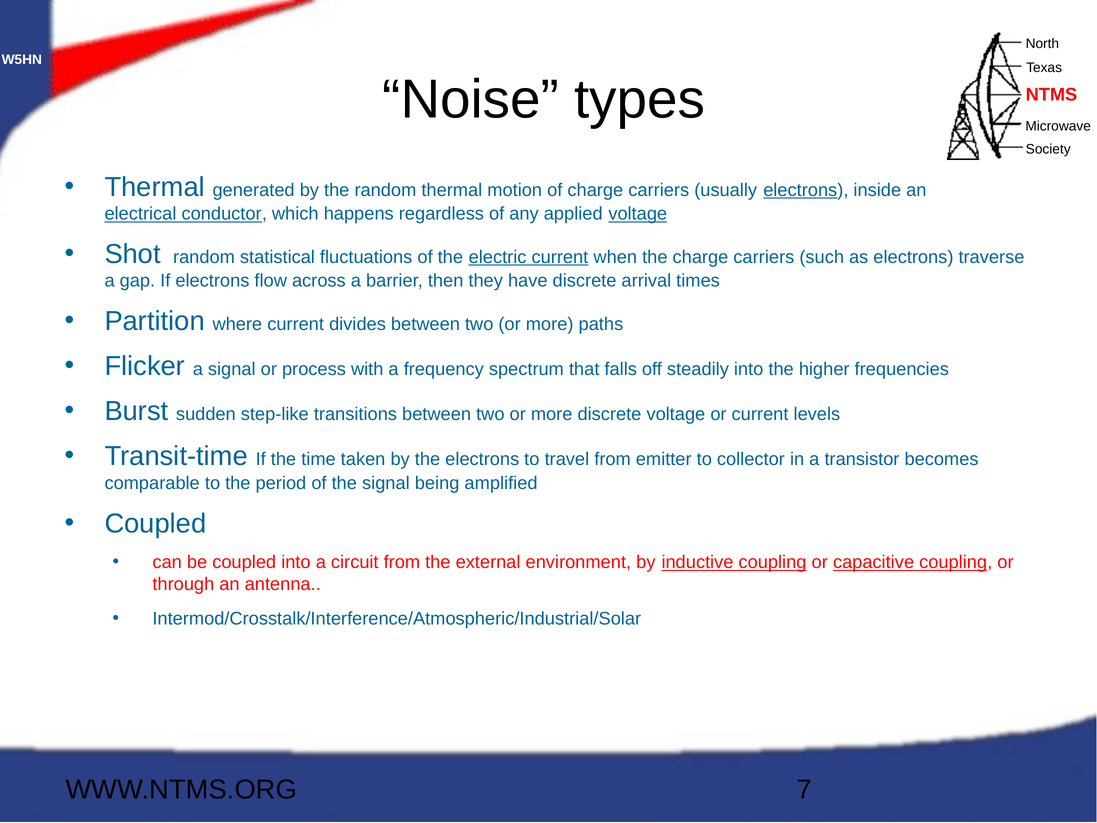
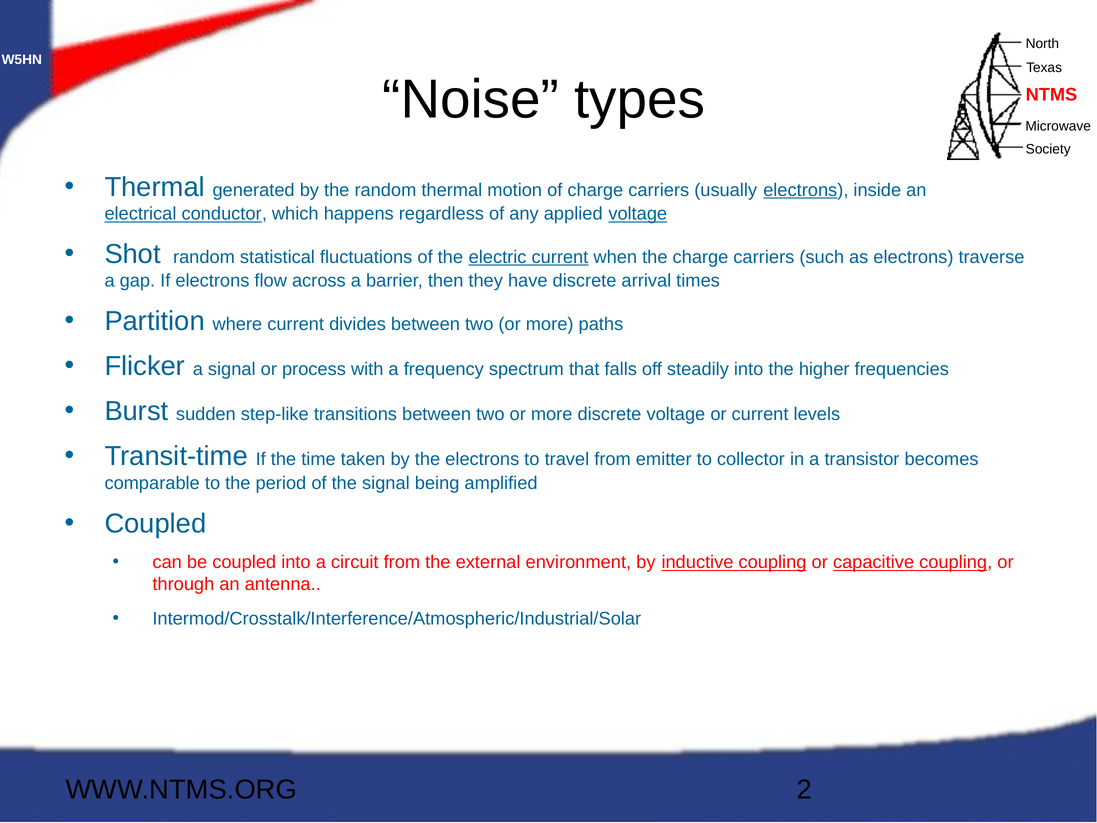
7: 7 -> 2 (805, 790)
